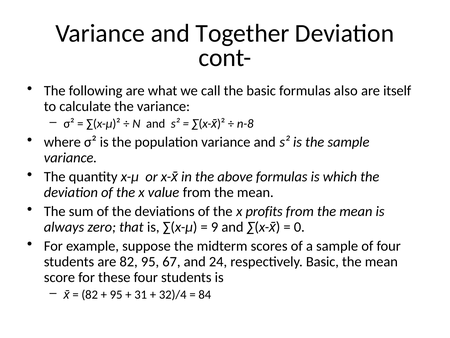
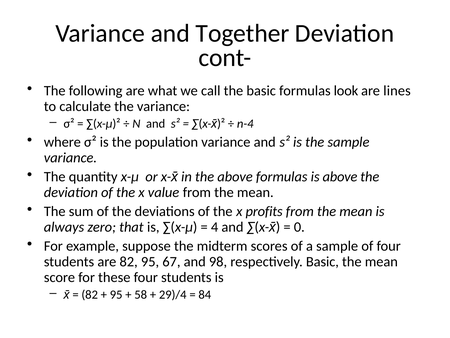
also: also -> look (346, 91)
itself: itself -> lines (397, 91)
n-8: n-8 -> n-4 (245, 124)
is which: which -> above (340, 177)
9: 9 -> 4 (215, 227)
24: 24 -> 98 (218, 261)
31: 31 -> 58 (141, 294)
32)/4: 32)/4 -> 29)/4 (173, 294)
